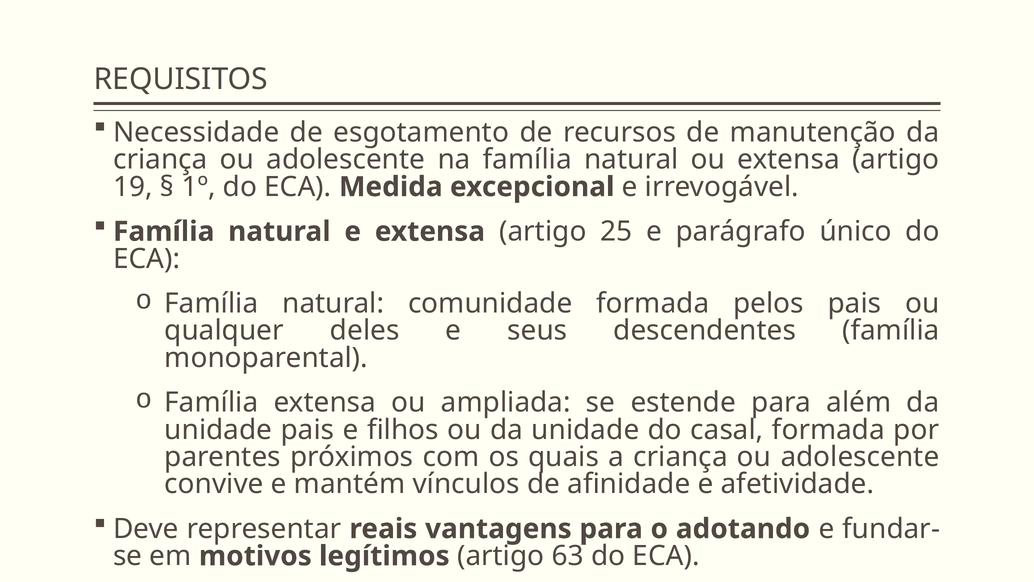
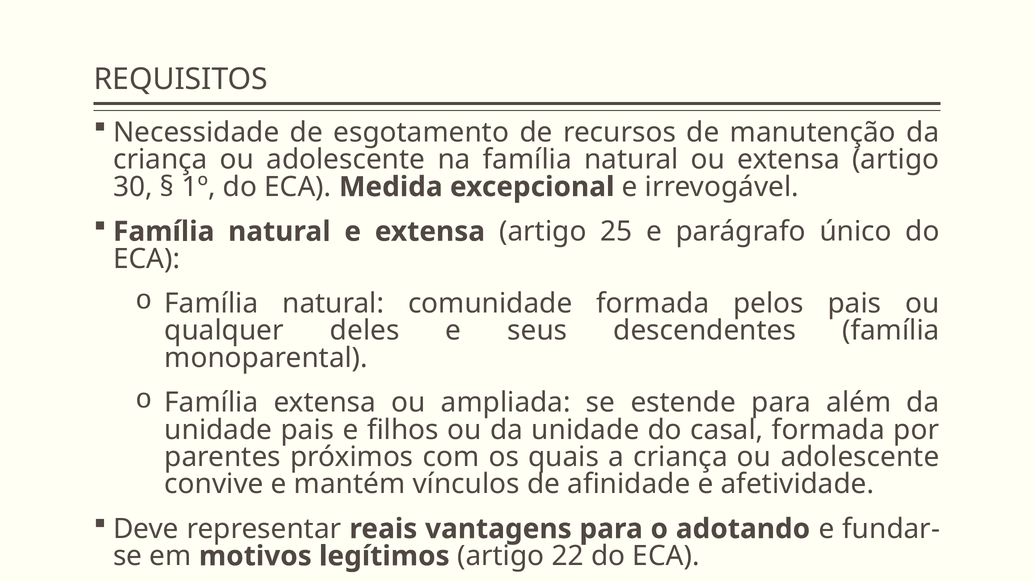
19: 19 -> 30 (133, 187)
63: 63 -> 22 (568, 556)
